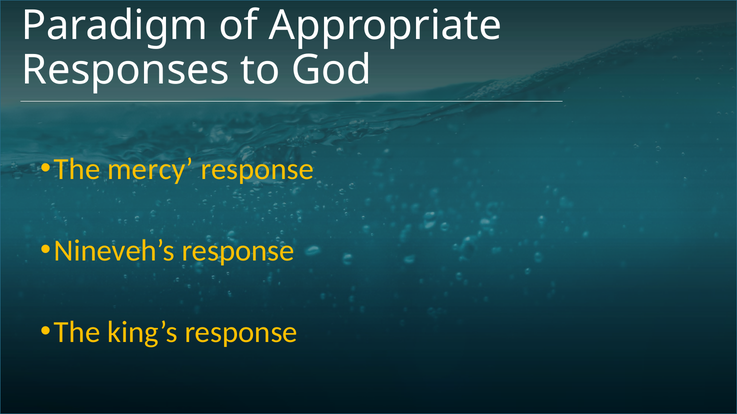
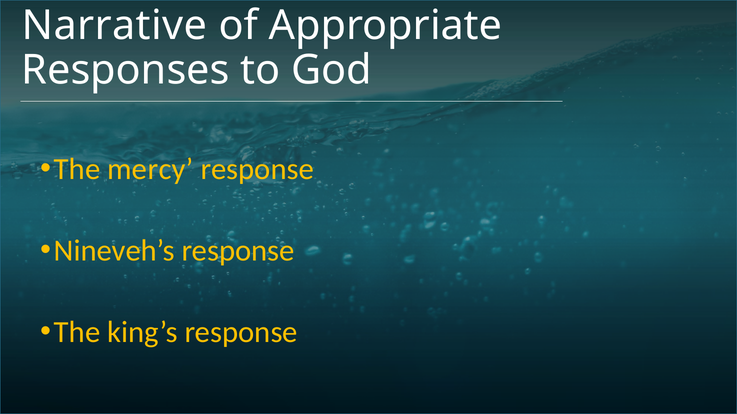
Paradigm: Paradigm -> Narrative (114, 26)
